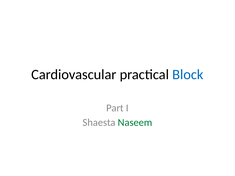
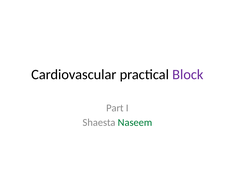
Block colour: blue -> purple (188, 75)
